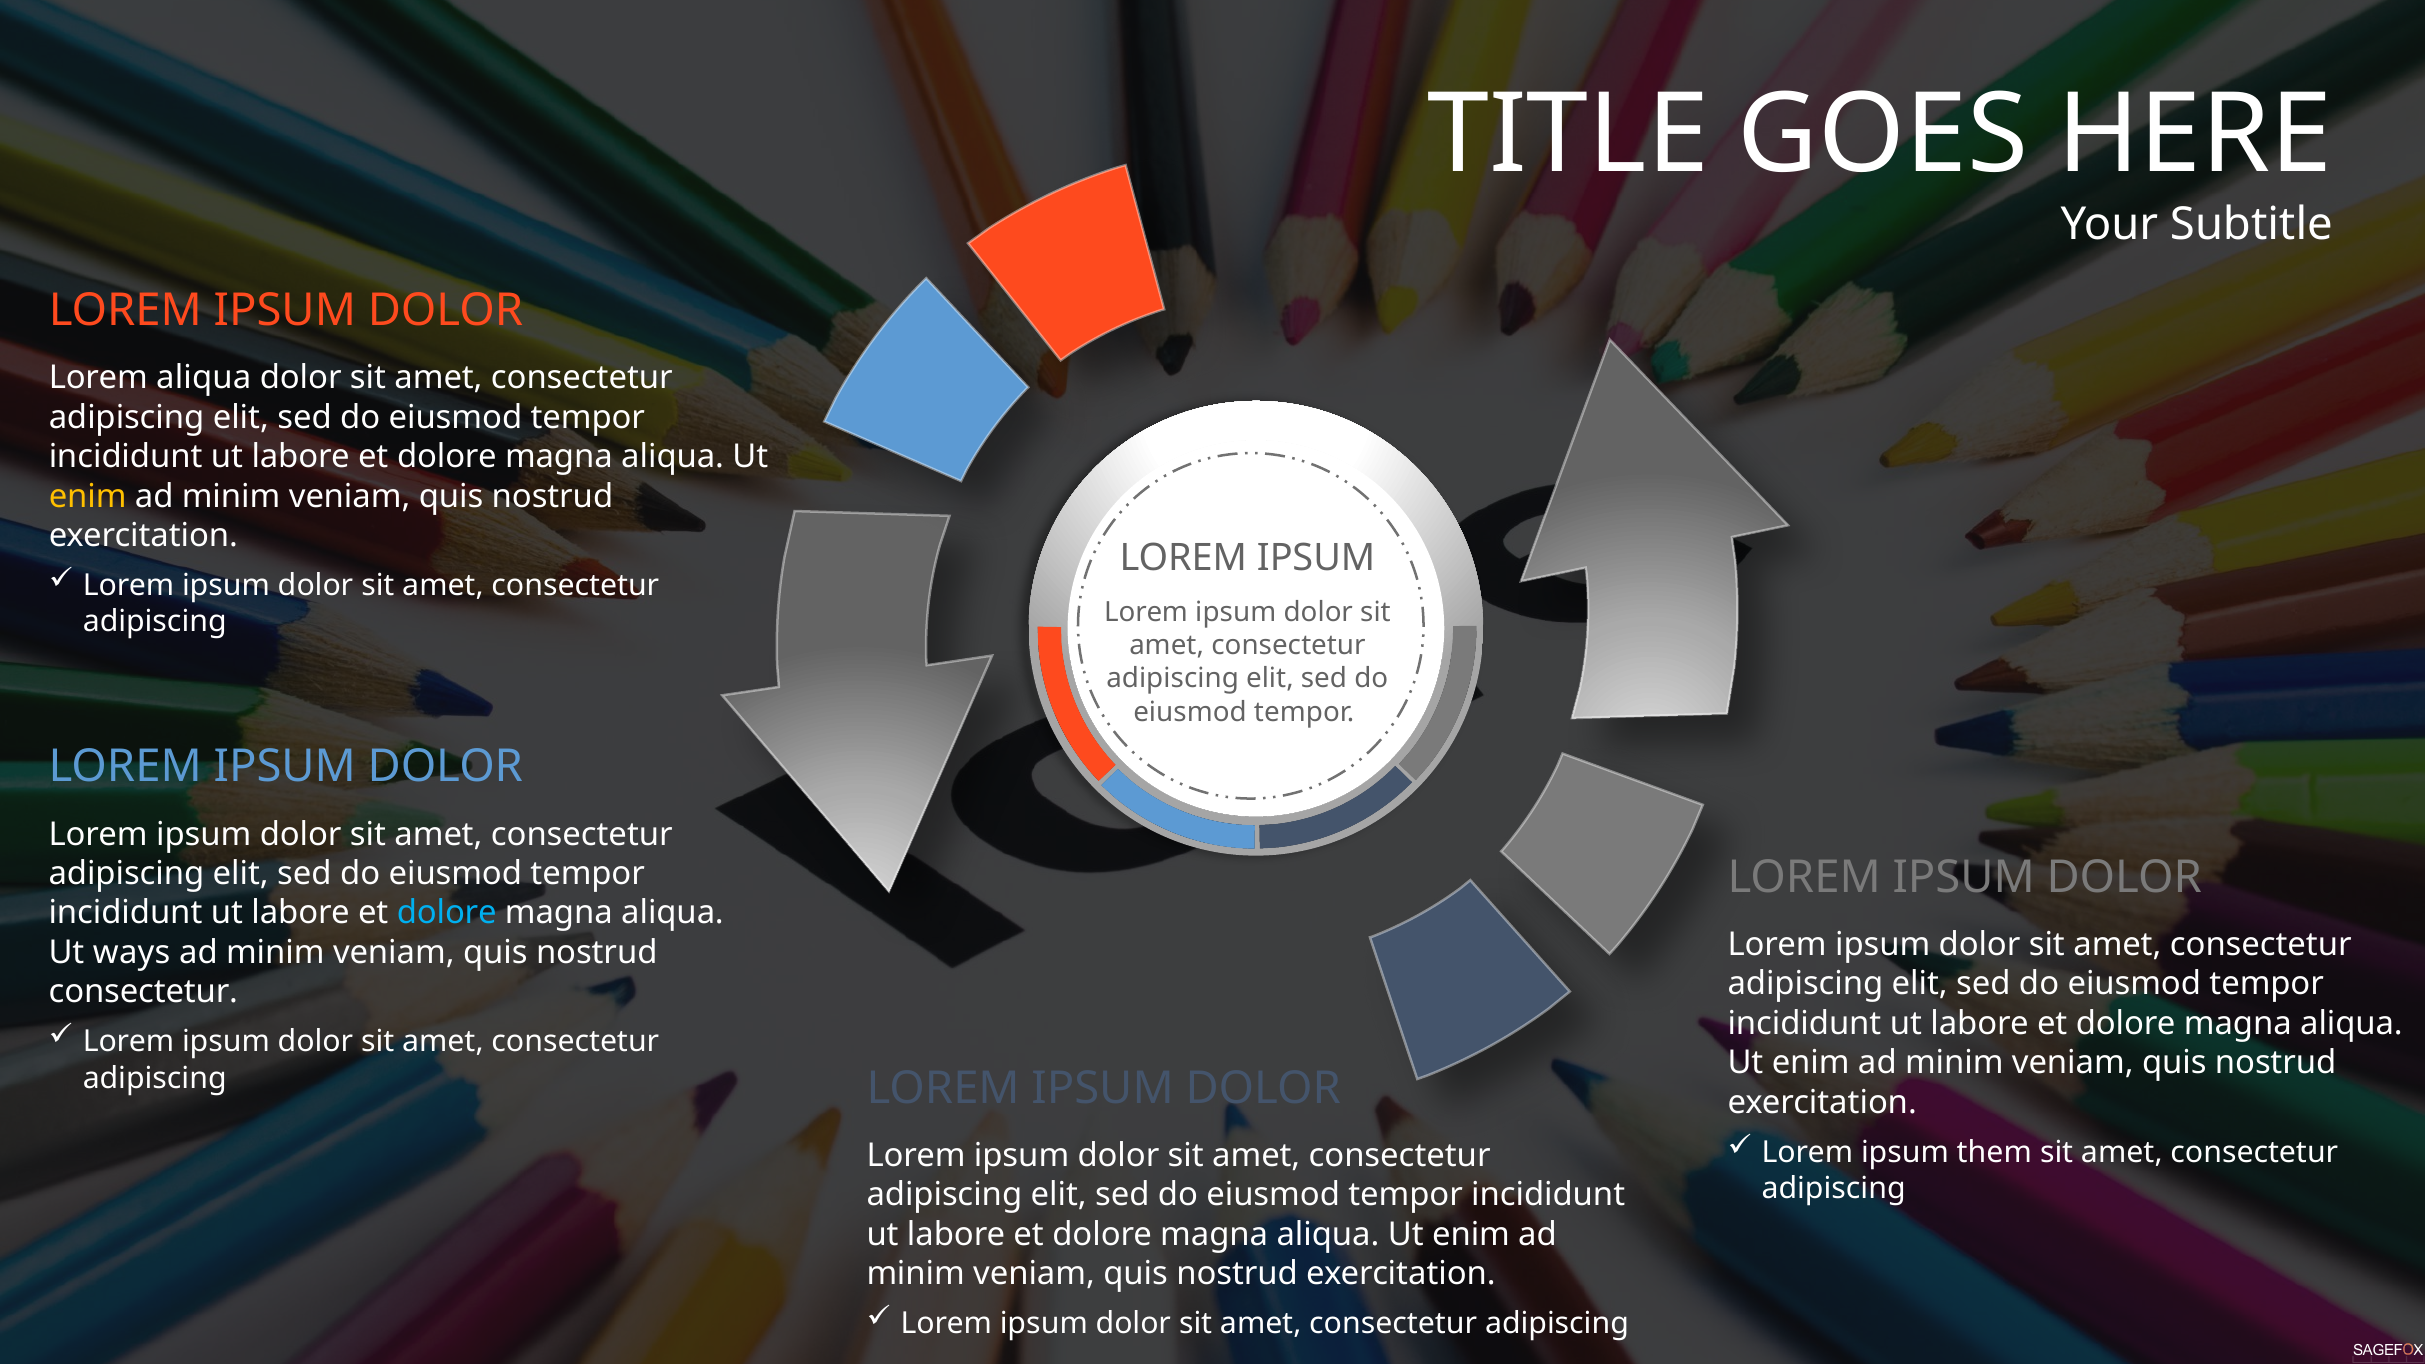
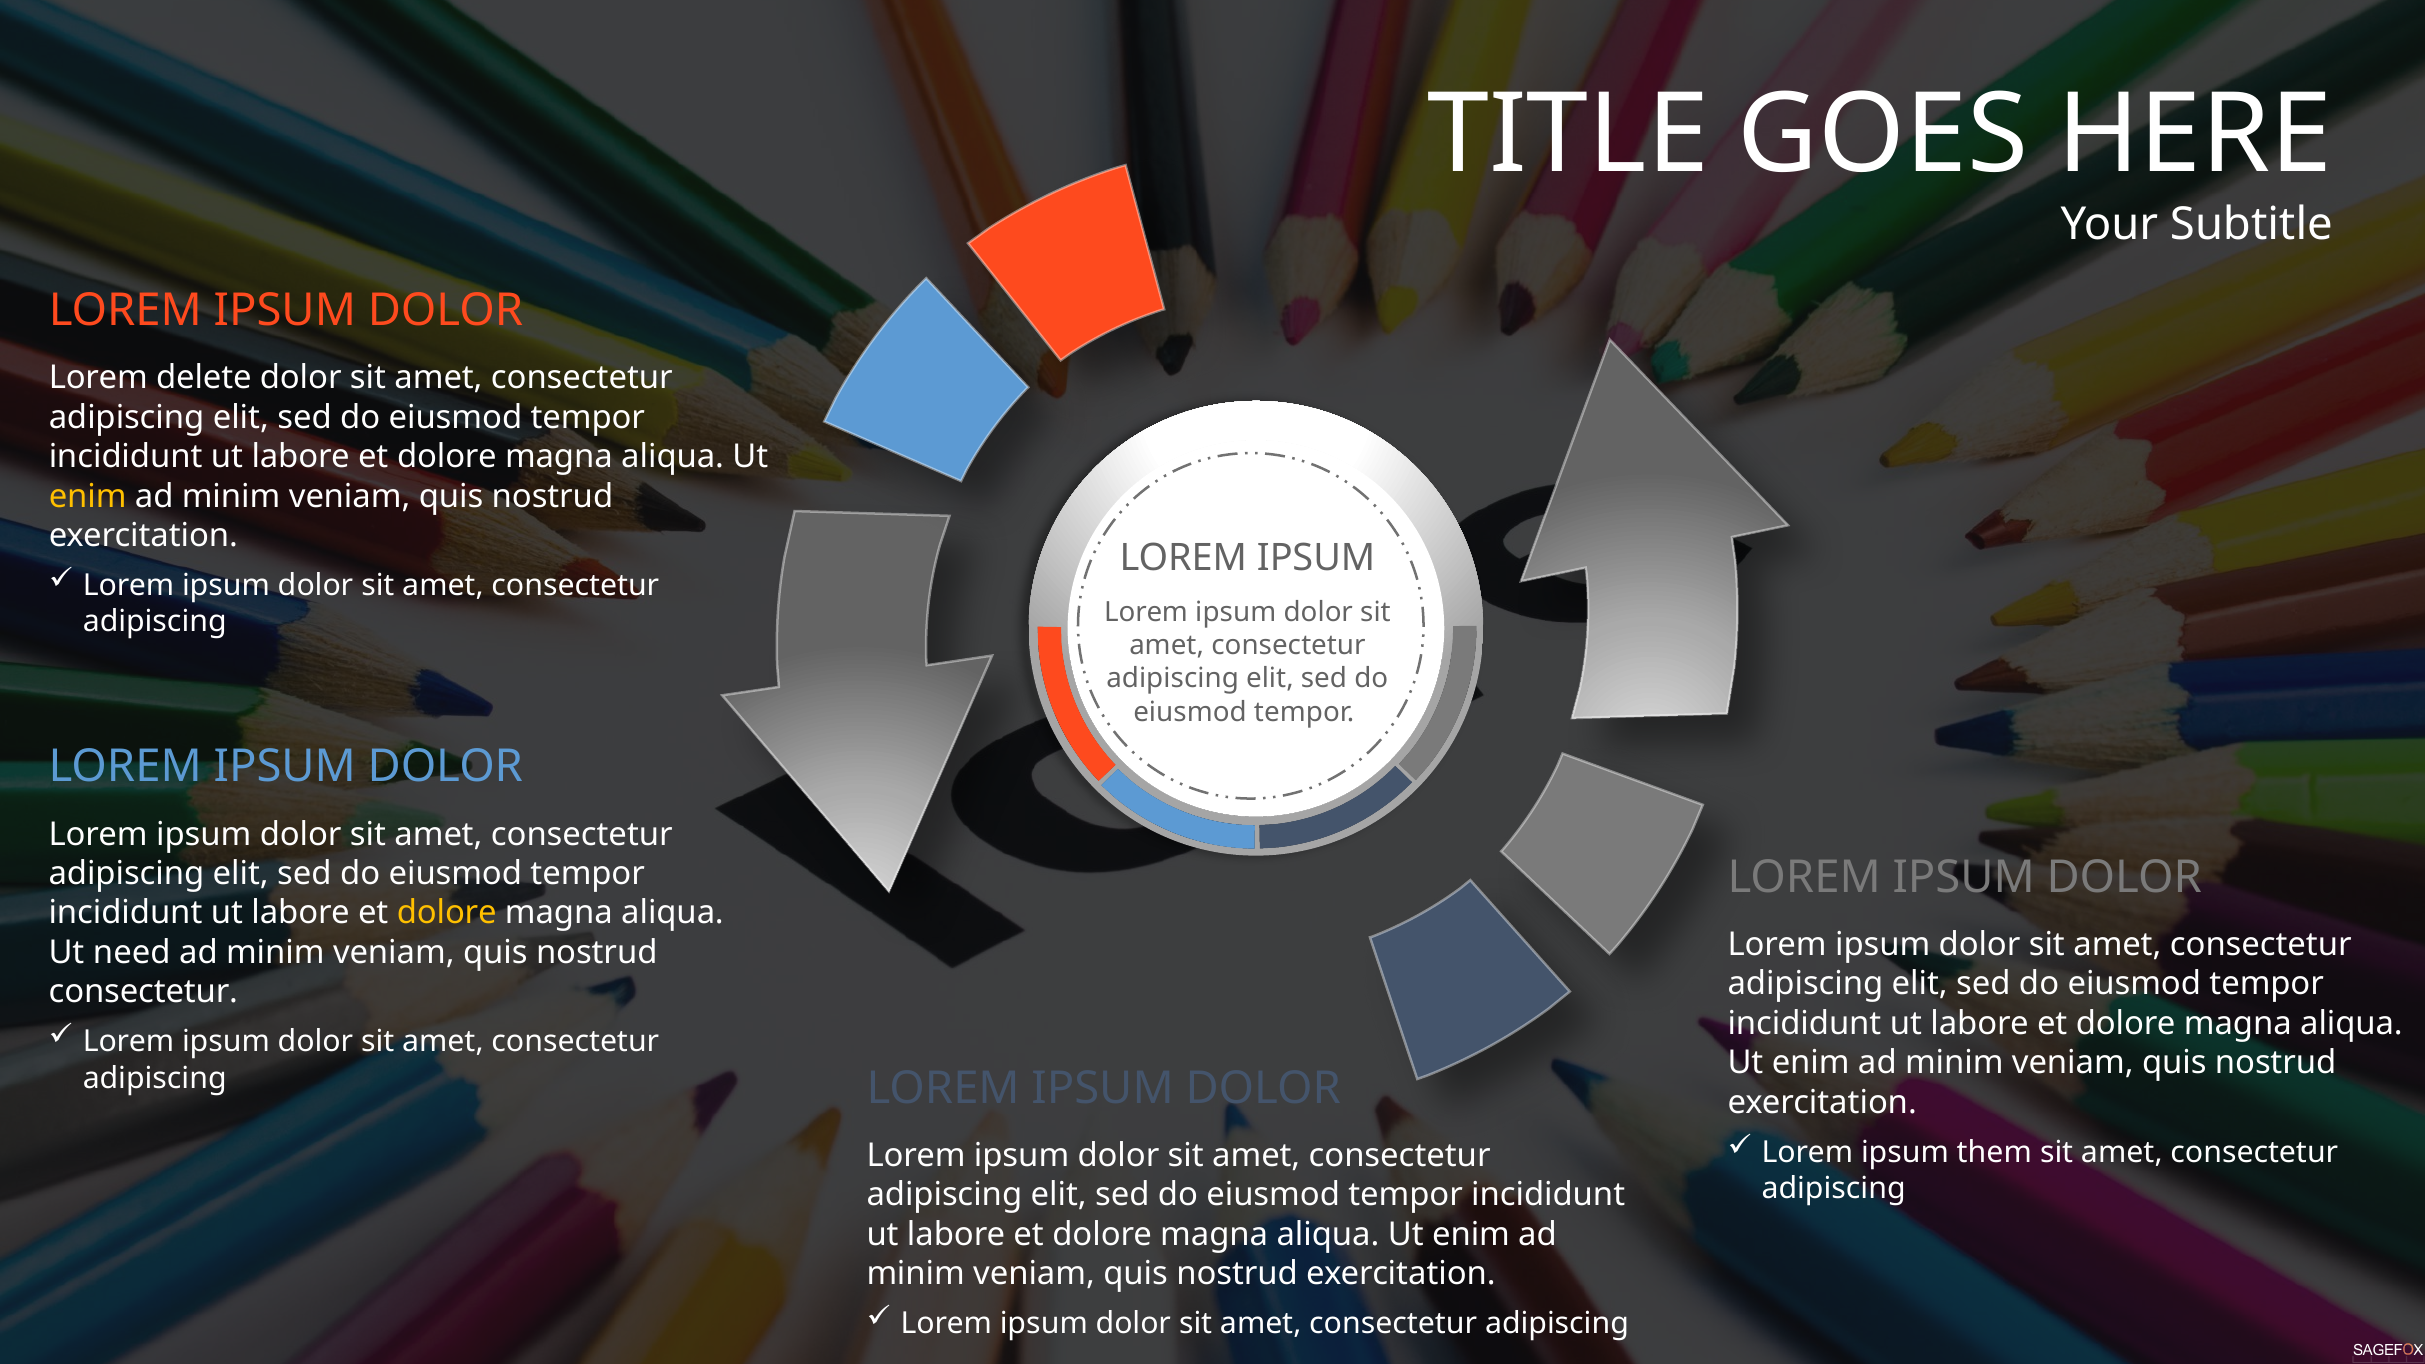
Lorem aliqua: aliqua -> delete (204, 378)
dolore colour: light blue -> yellow (447, 913)
ways: ways -> need (132, 953)
